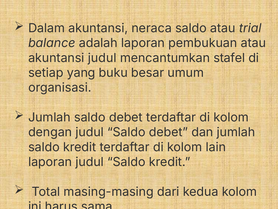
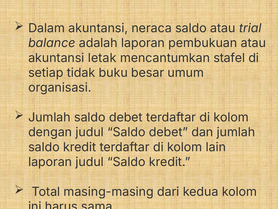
akuntansi judul: judul -> letak (102, 58)
yang: yang -> tidak (81, 73)
